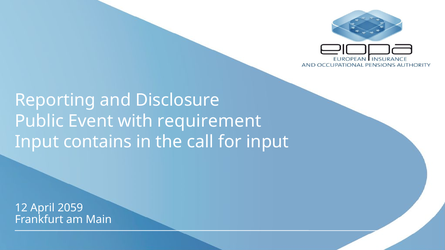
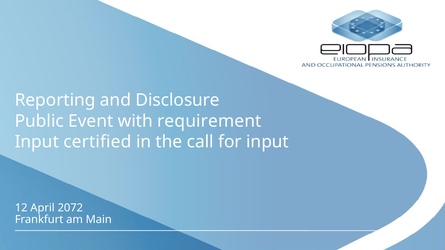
contains: contains -> certified (97, 142)
2059: 2059 -> 2072 (70, 208)
